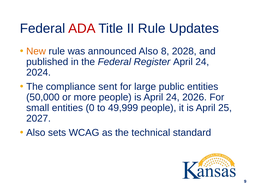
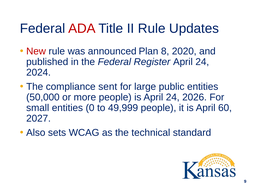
New colour: orange -> red (36, 51)
announced Also: Also -> Plan (148, 51)
2028: 2028 -> 2020 (184, 51)
25: 25 -> 60 (225, 108)
